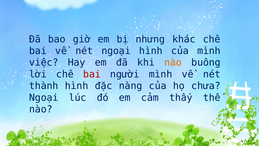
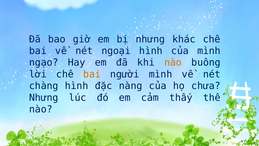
việc: việc -> ngạo (44, 62)
bai colour: red -> orange (92, 74)
thành: thành -> chàng (44, 86)
Ngoại: Ngoại -> Nhưng (44, 97)
